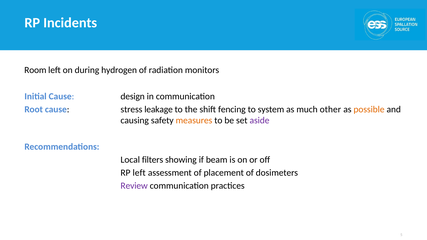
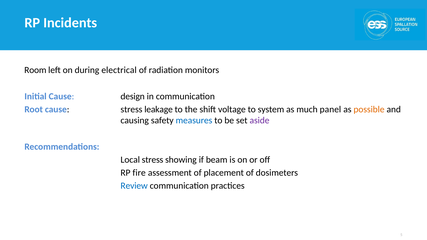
hydrogen: hydrogen -> electrical (119, 70)
fencing: fencing -> voltage (232, 109)
other: other -> panel (330, 109)
measures colour: orange -> blue (194, 121)
Local filters: filters -> stress (153, 160)
RP left: left -> fire (139, 173)
Review colour: purple -> blue (134, 186)
